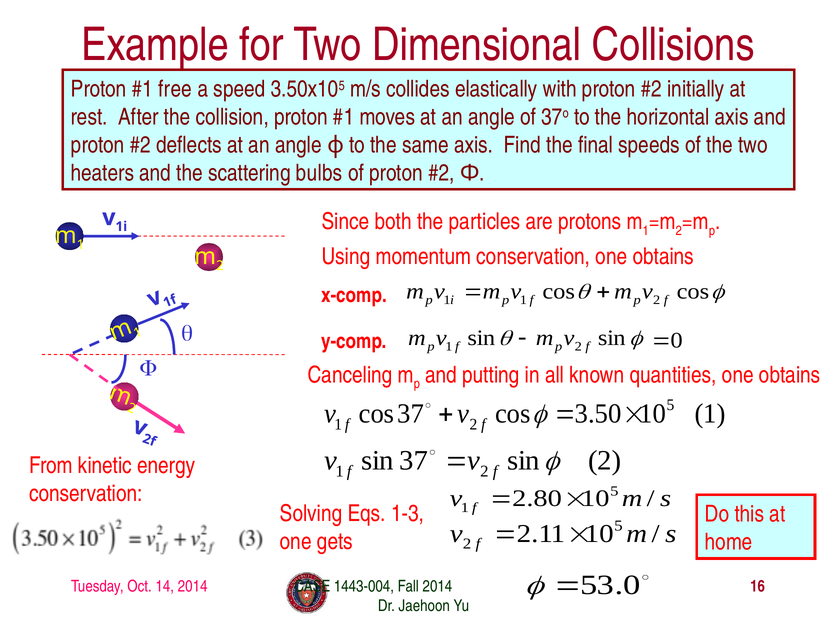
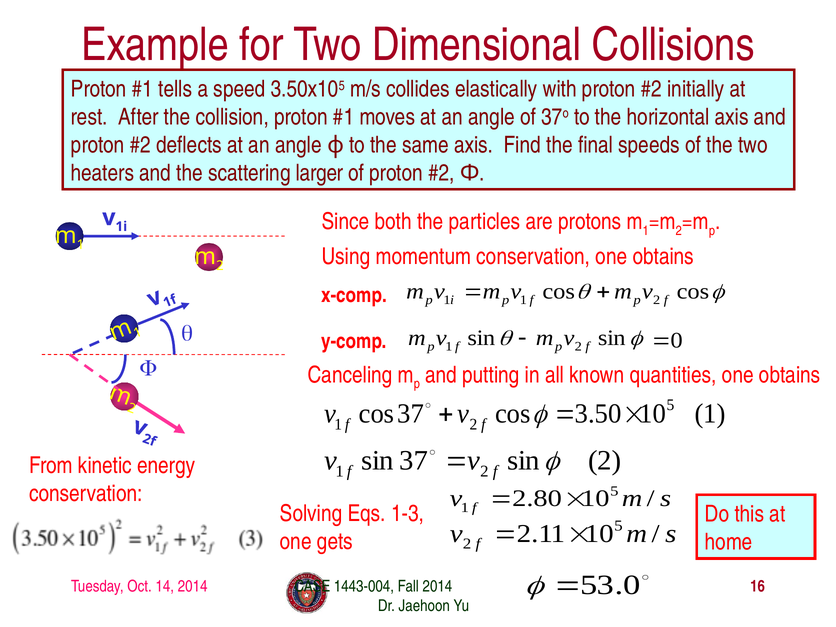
free: free -> tells (175, 89)
bulbs: bulbs -> larger (319, 173)
